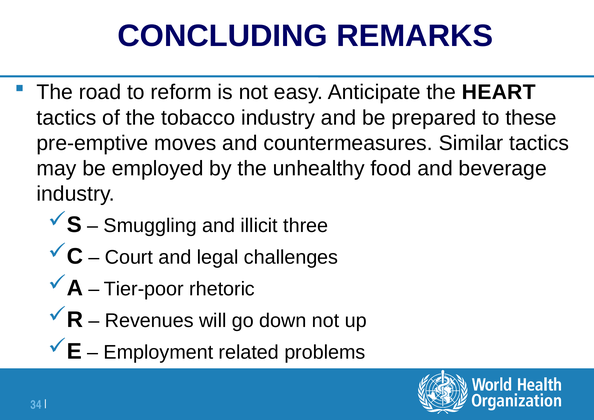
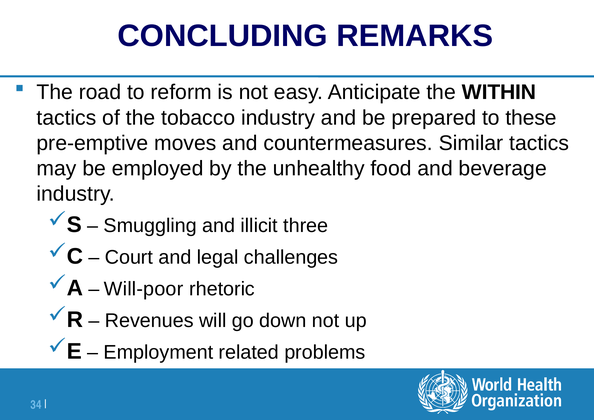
HEART: HEART -> WITHIN (499, 92)
Tier-poor: Tier-poor -> Will-poor (144, 289)
